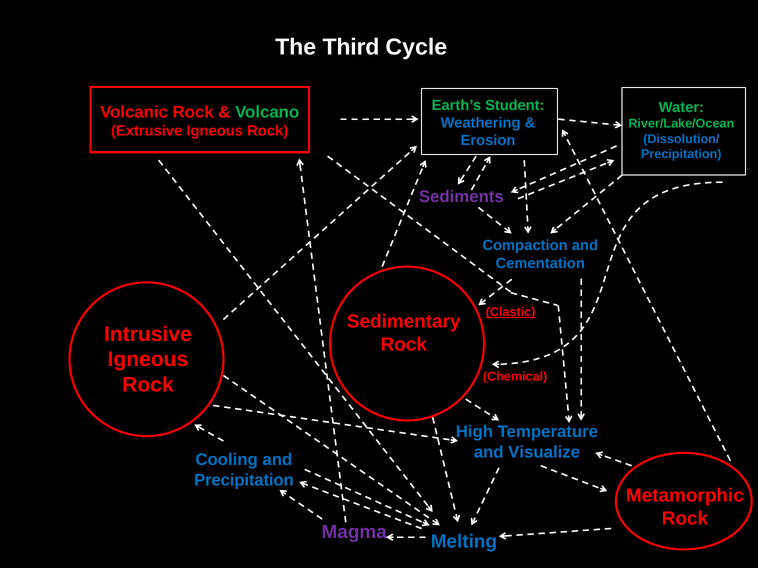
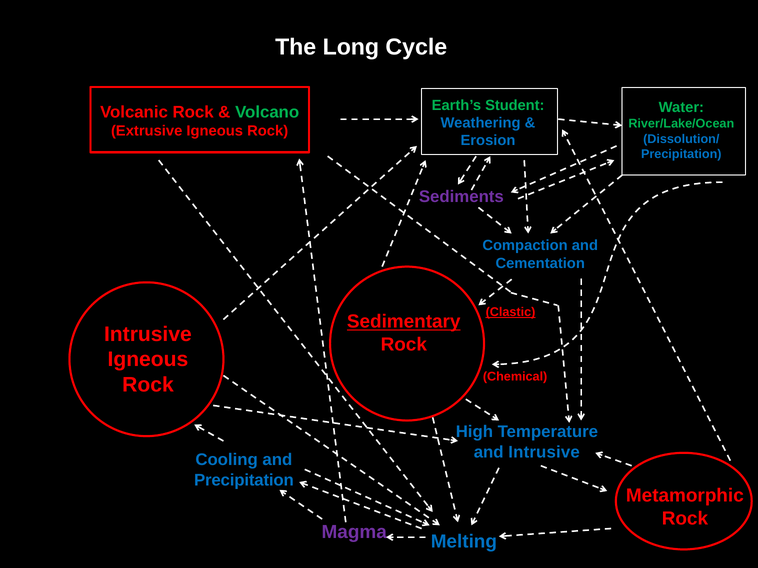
Third: Third -> Long (351, 47)
Sedimentary underline: none -> present (404, 322)
and Visualize: Visualize -> Intrusive (544, 452)
